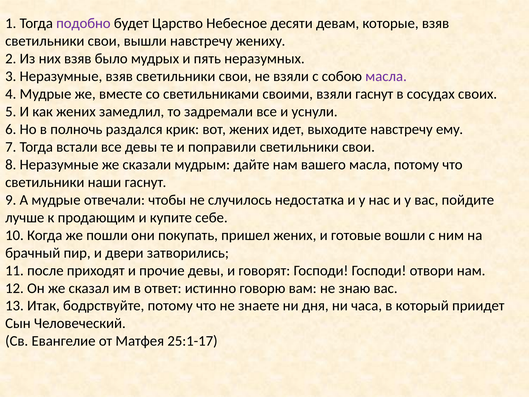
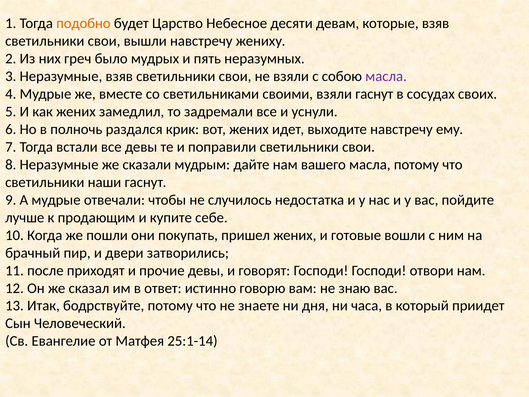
подобно colour: purple -> orange (83, 23)
них взяв: взяв -> греч (78, 59)
25:1-17: 25:1-17 -> 25:1-14 (193, 341)
